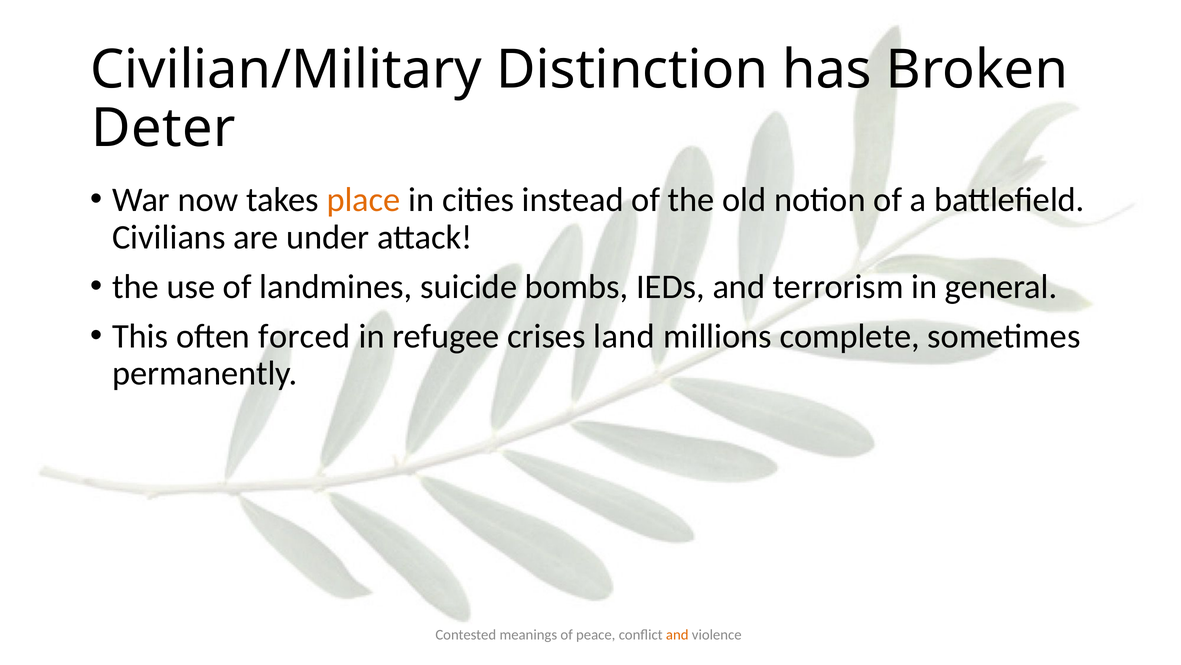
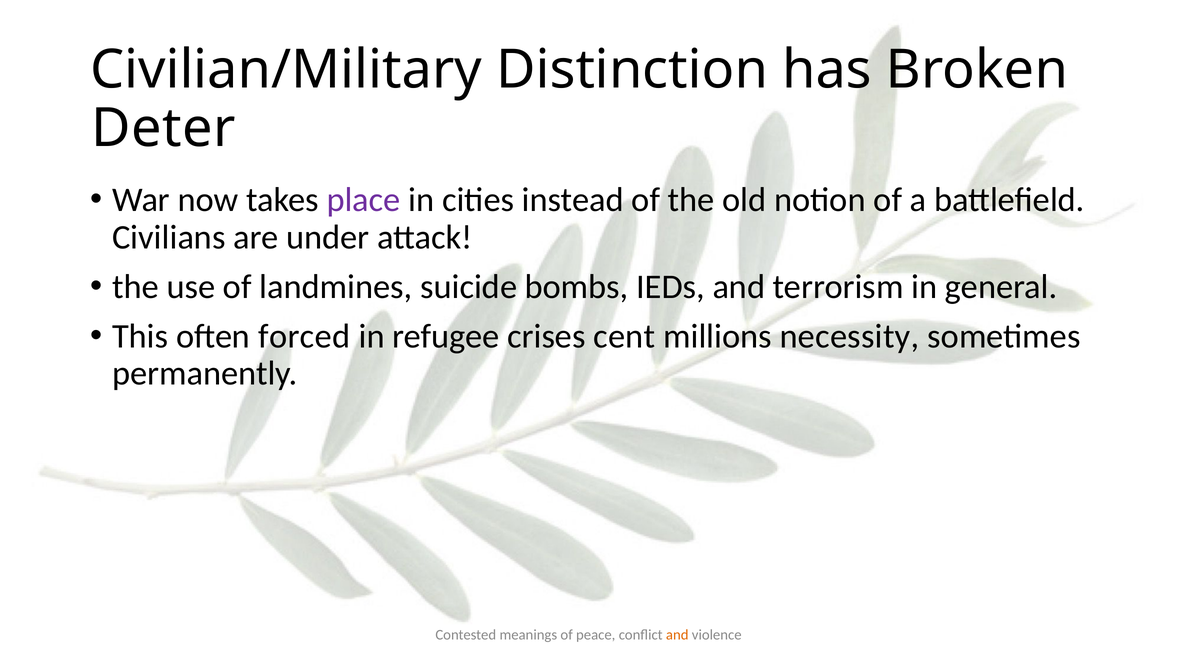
place colour: orange -> purple (364, 200)
land: land -> cent (624, 336)
complete: complete -> necessity (849, 336)
